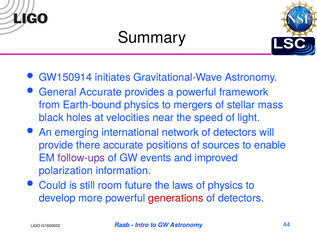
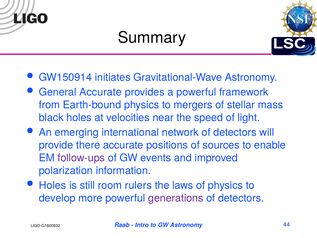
Could: Could -> Holes (53, 185)
future: future -> rulers (138, 185)
generations colour: red -> purple (176, 198)
